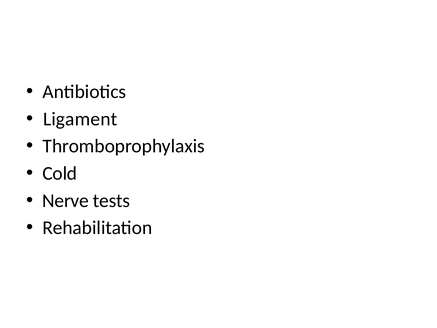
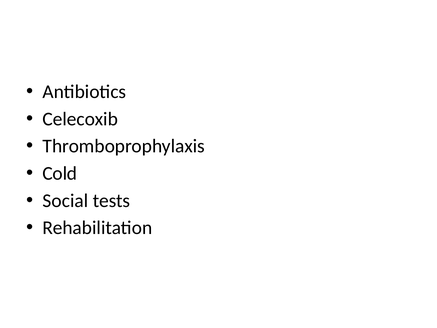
Ligament: Ligament -> Celecoxib (80, 119)
Nerve: Nerve -> Social (65, 200)
